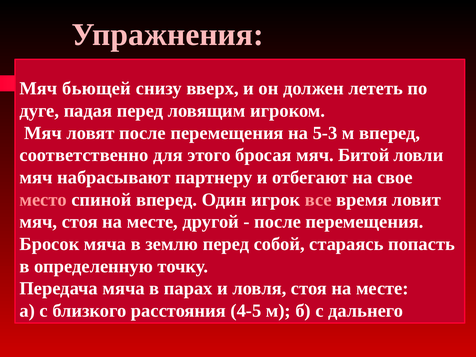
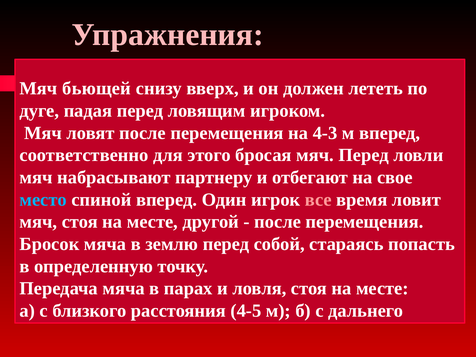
5-3: 5-3 -> 4-3 (325, 133)
мяч Битой: Битой -> Перед (364, 155)
место colour: pink -> light blue (43, 200)
